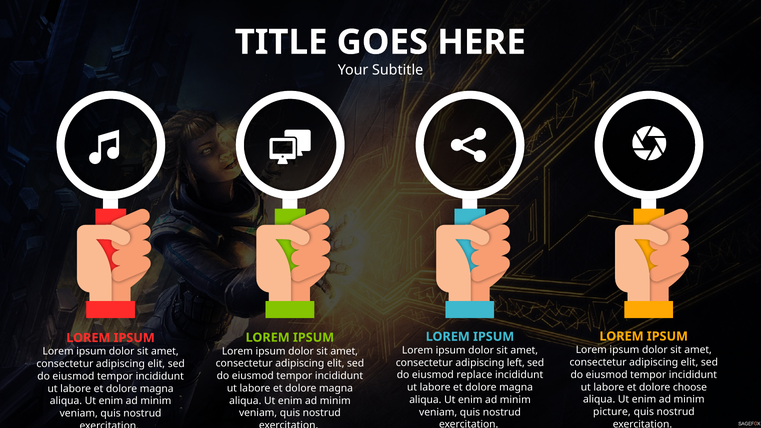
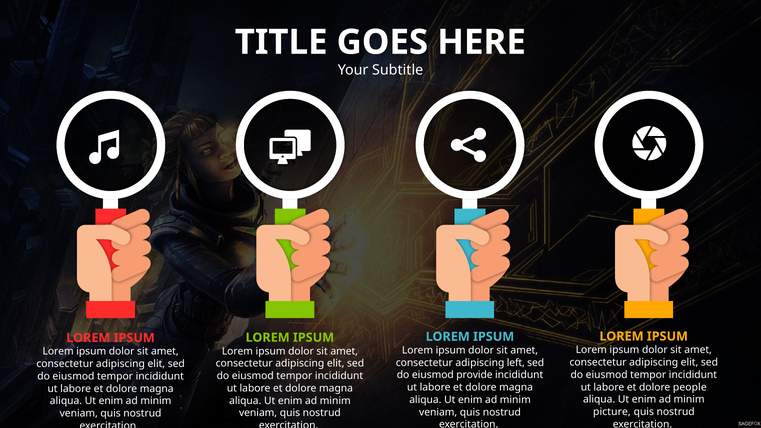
replace: replace -> provide (474, 375)
choose: choose -> people (690, 387)
